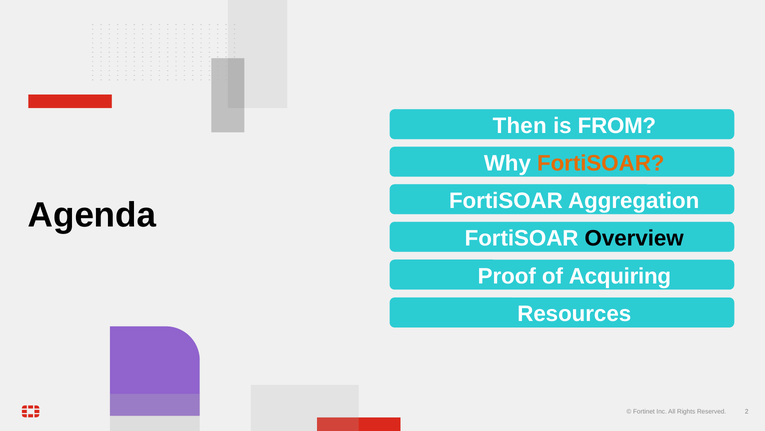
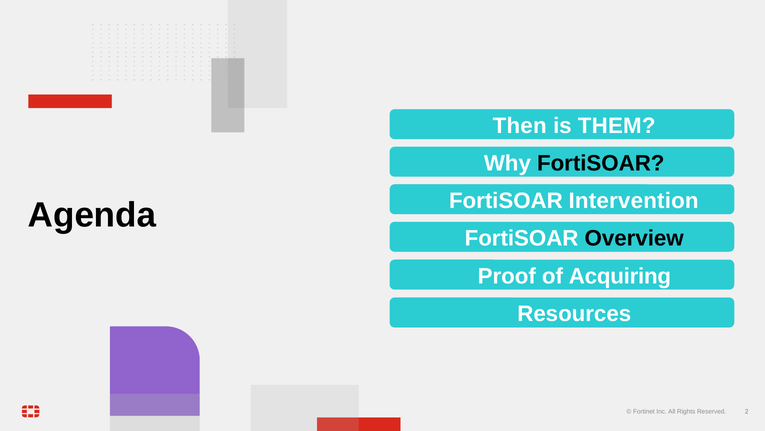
FROM: FROM -> THEM (617, 126)
FortiSOAR colour: orange -> black (601, 163)
Aggregation: Aggregation -> Intervention (634, 200)
